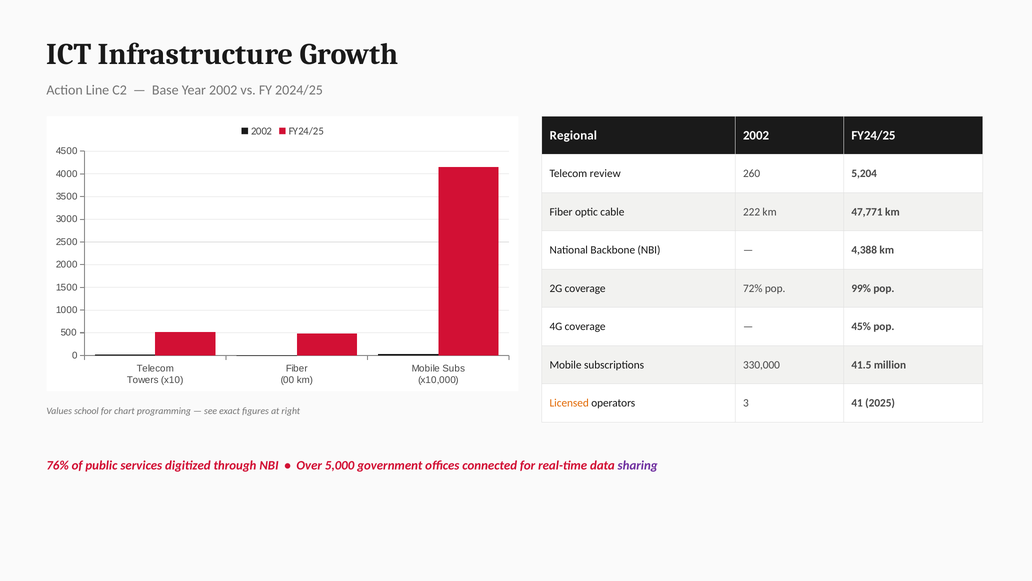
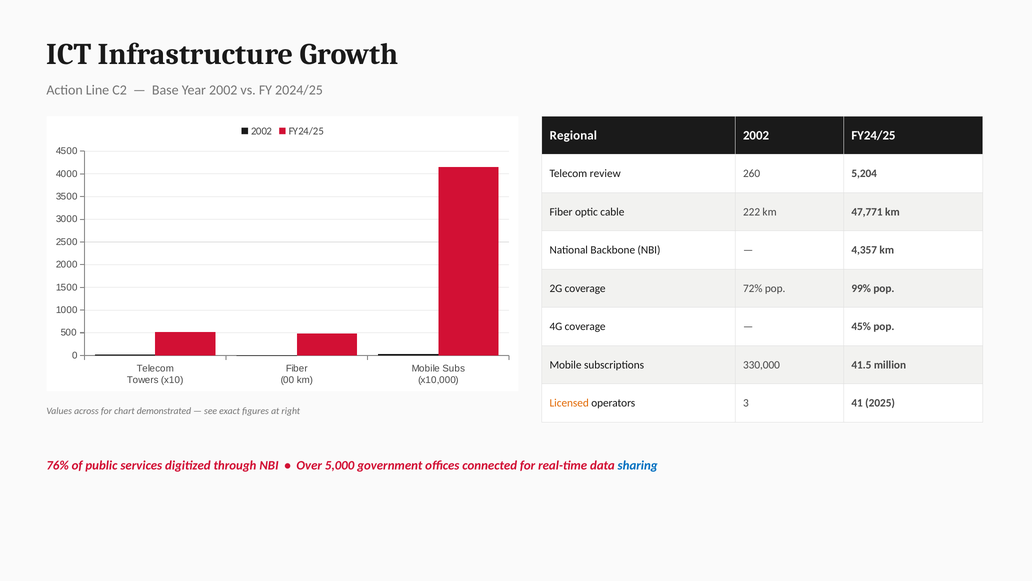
4,388: 4,388 -> 4,357 (864, 250)
school: school -> across (86, 411)
programming: programming -> demonstrated (164, 411)
sharing colour: purple -> blue (638, 465)
